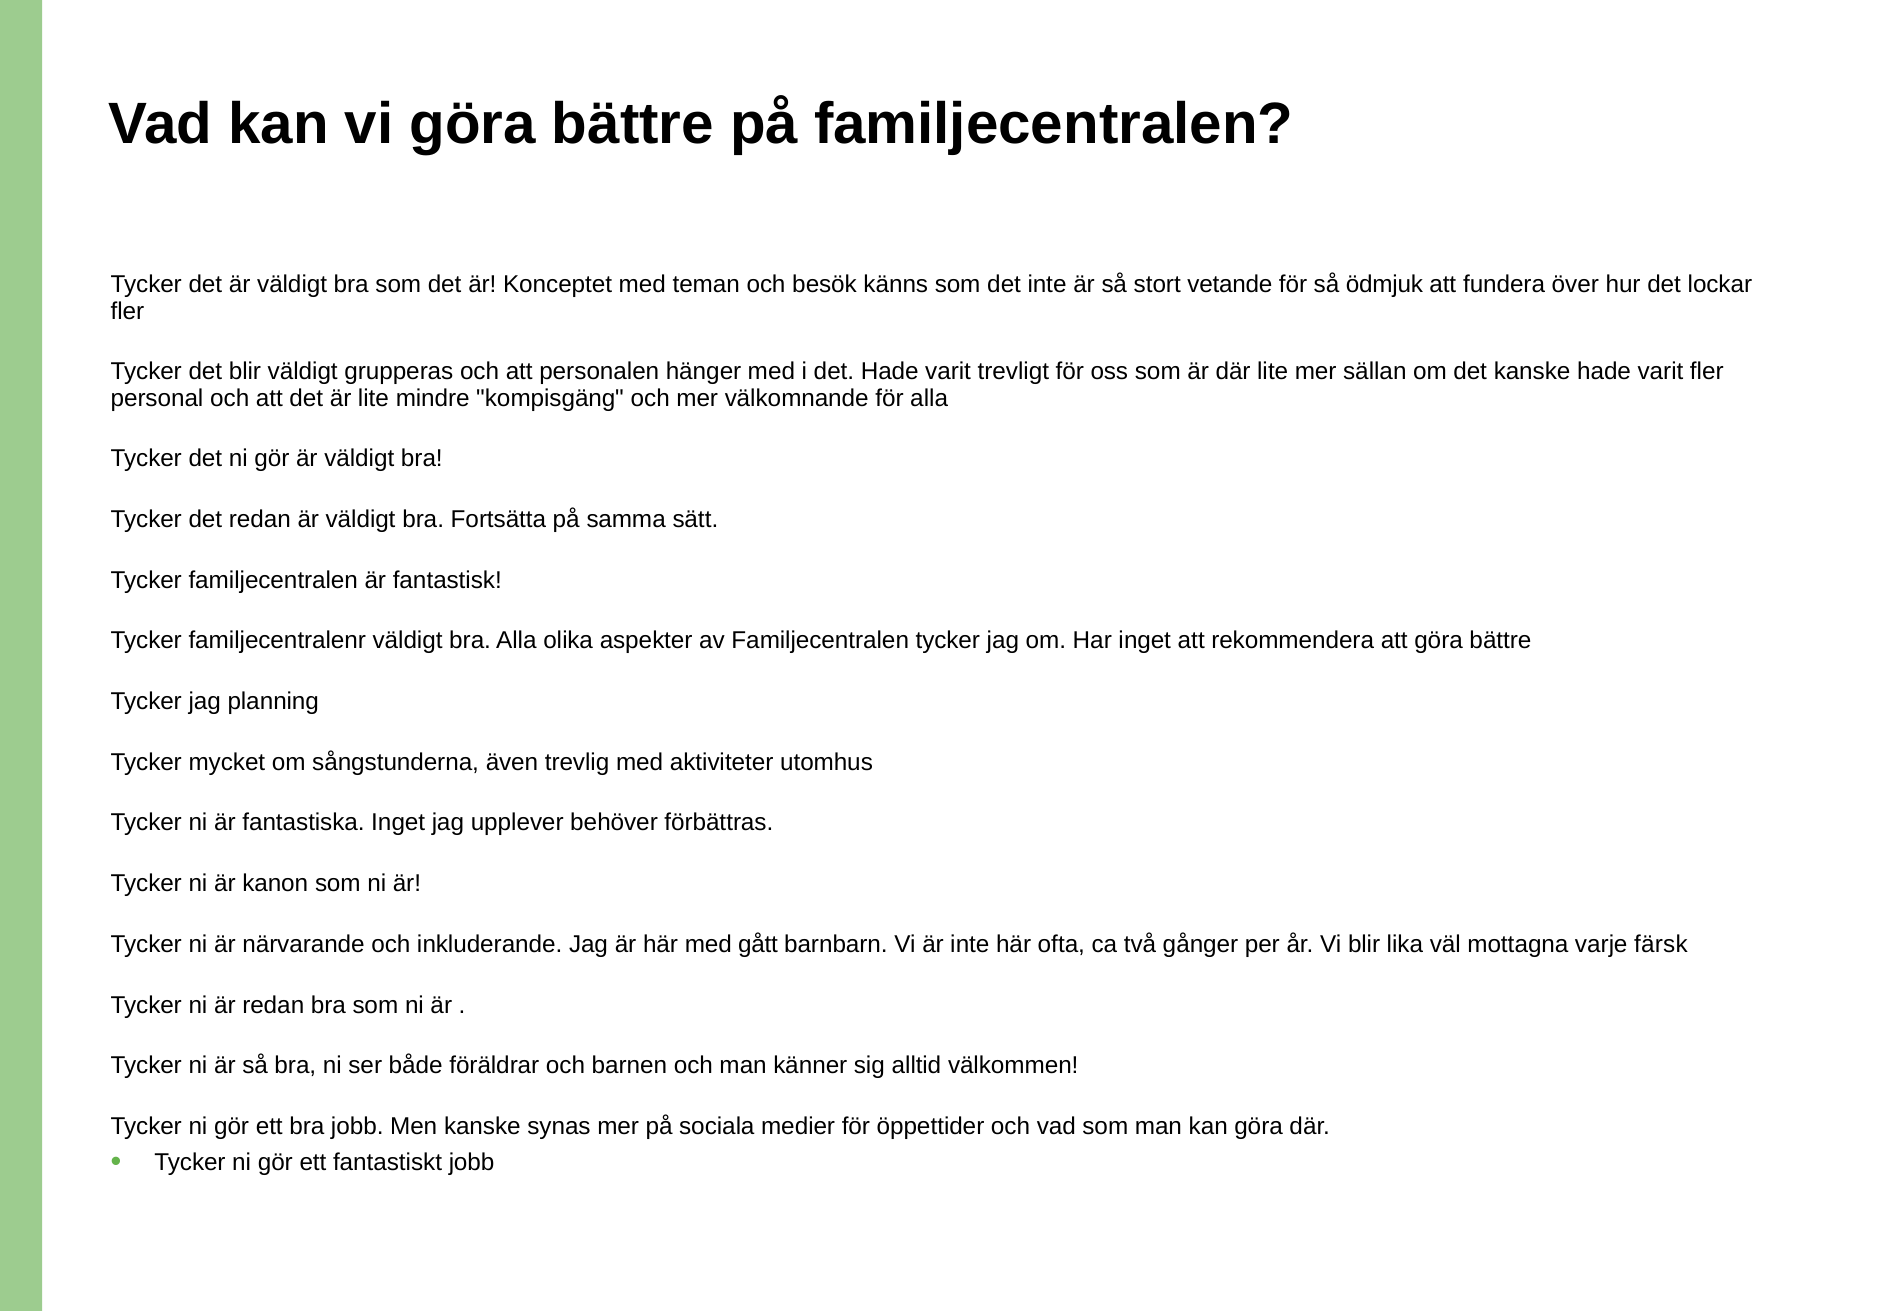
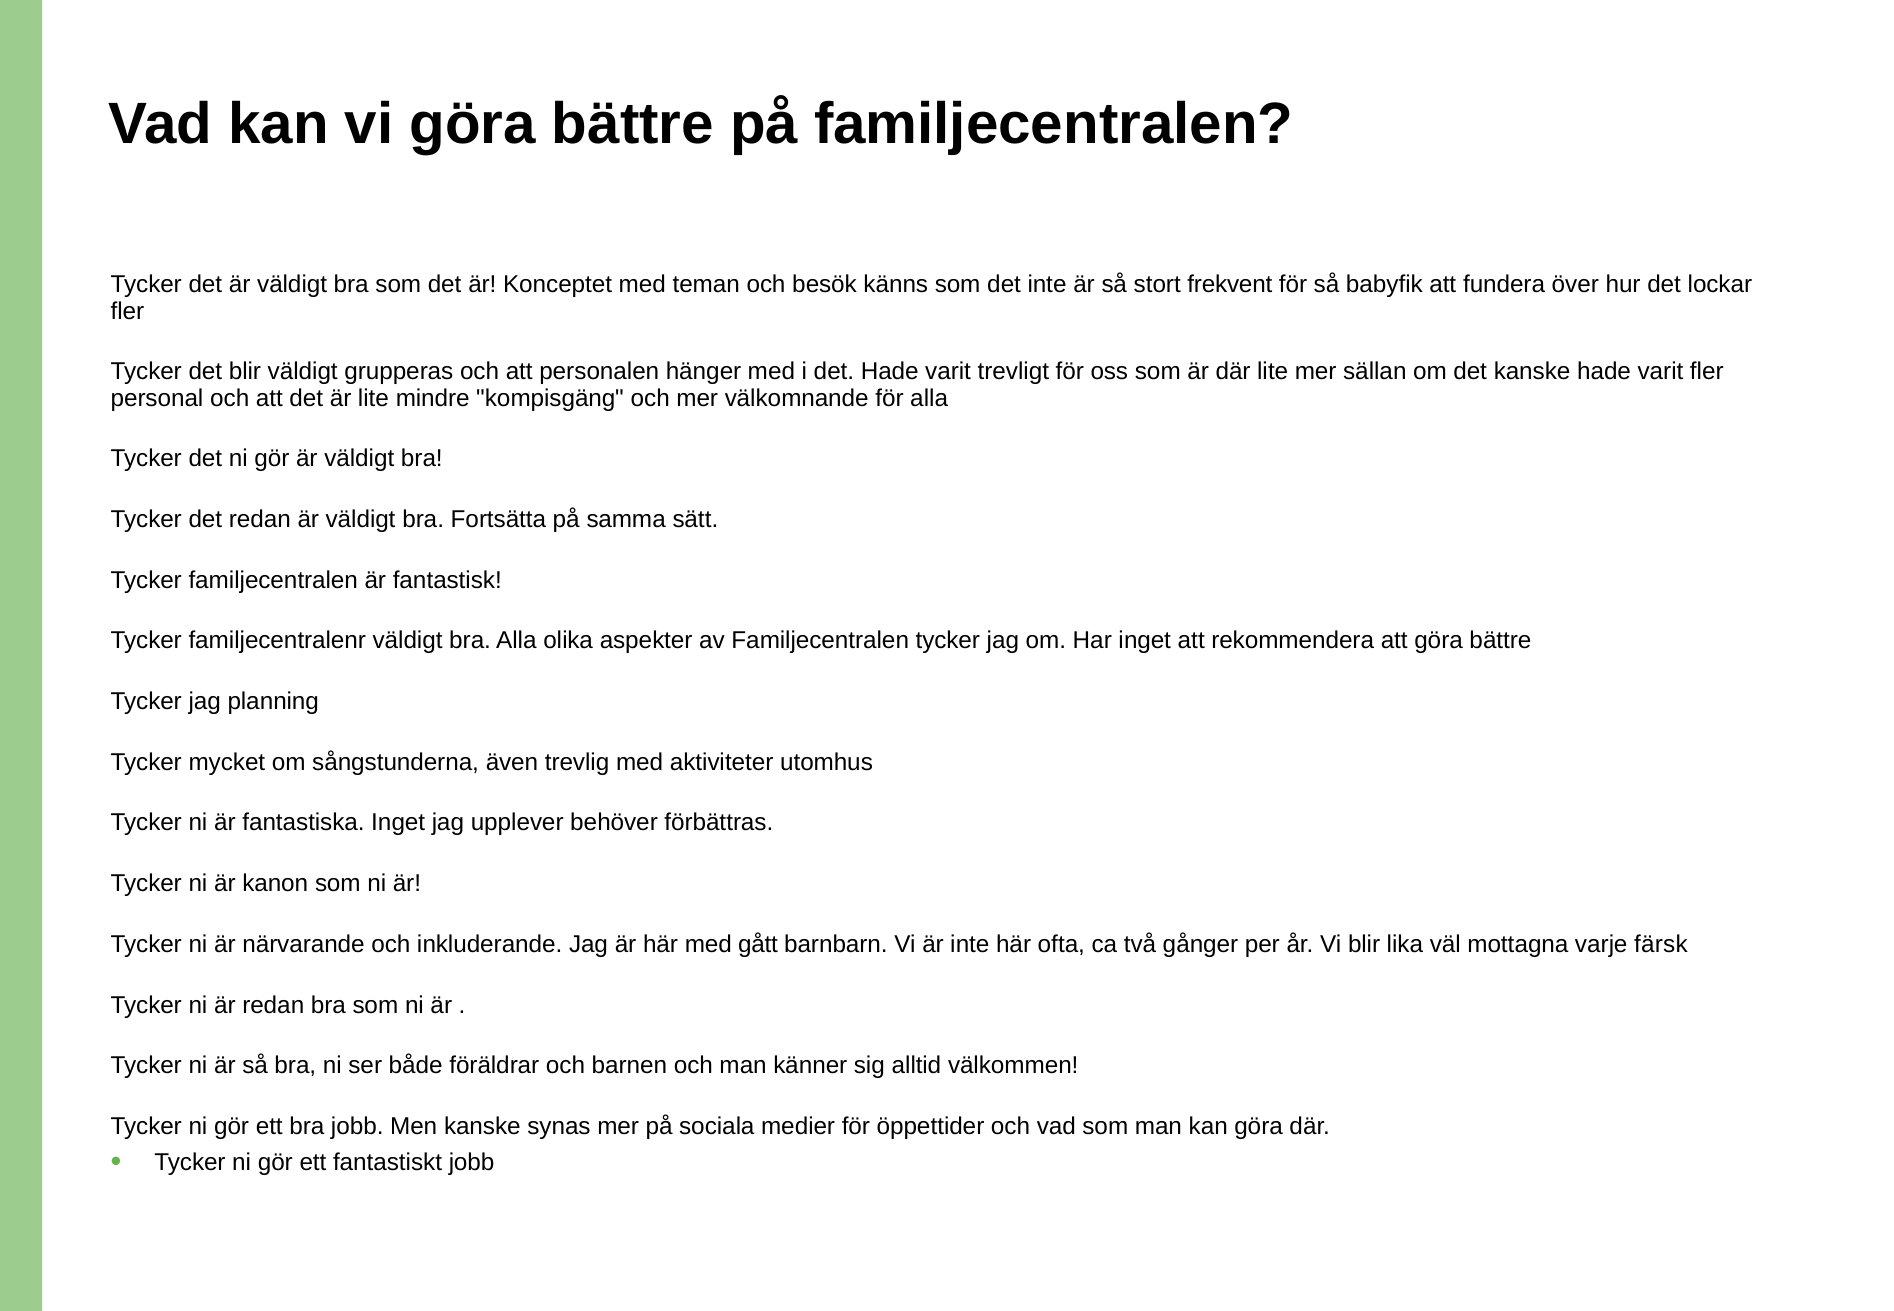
vetande: vetande -> frekvent (1230, 285)
ödmjuk: ödmjuk -> babyfik (1384, 285)
